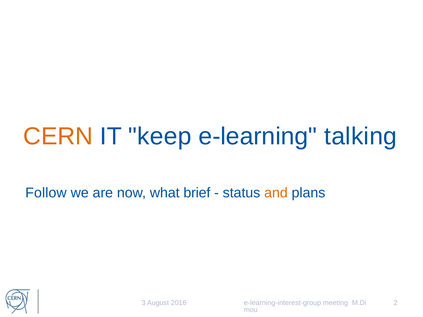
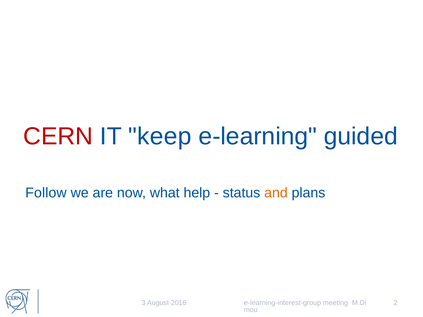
CERN colour: orange -> red (58, 137)
talking: talking -> guided (361, 137)
brief: brief -> help (197, 193)
